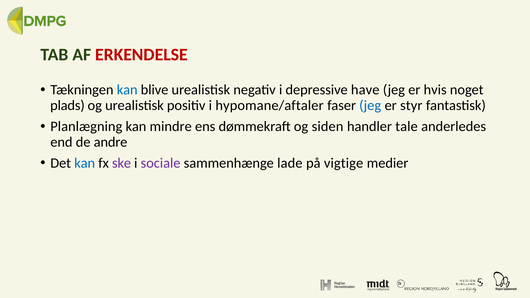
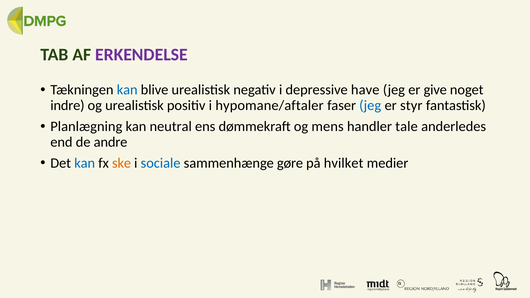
ERKENDELSE colour: red -> purple (141, 55)
hvis: hvis -> give (435, 90)
plads: plads -> indre (67, 105)
mindre: mindre -> neutral (171, 127)
siden: siden -> mens (328, 127)
ske colour: purple -> orange (122, 163)
sociale colour: purple -> blue (161, 163)
lade: lade -> gøre (290, 163)
vigtige: vigtige -> hvilket (344, 163)
